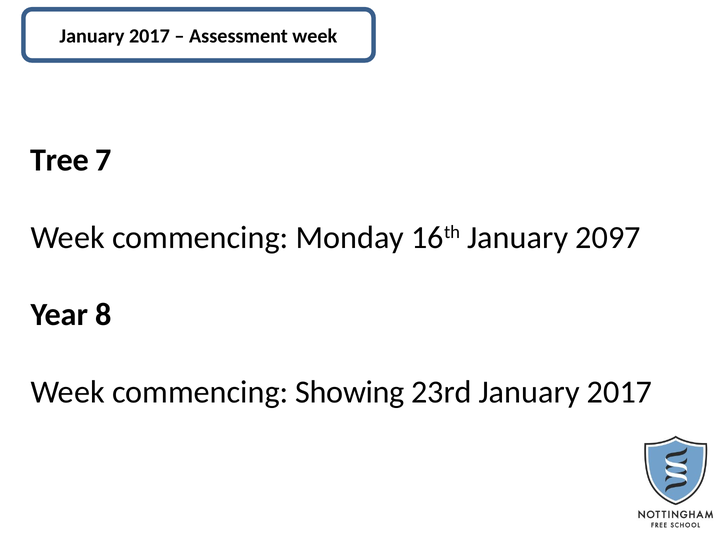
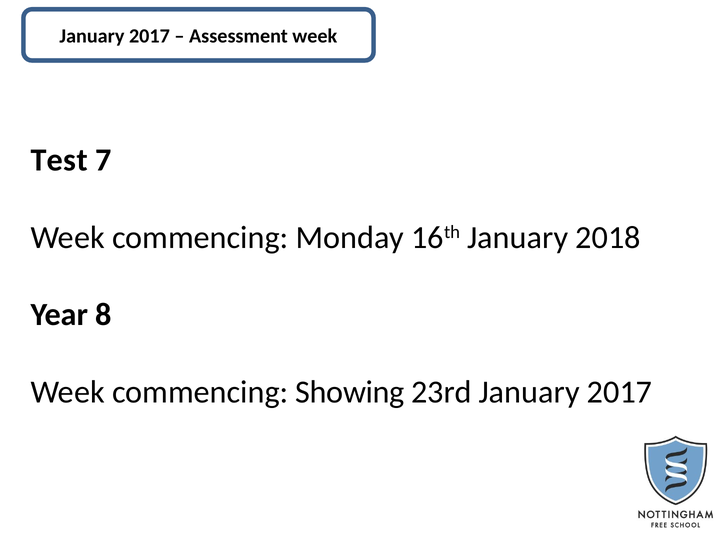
Tree: Tree -> Test (59, 160)
2097: 2097 -> 2018 (608, 237)
